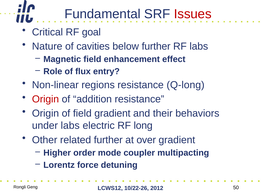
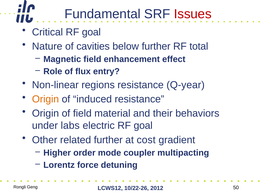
RF labs: labs -> total (199, 46)
Q-long: Q-long -> Q-year (186, 85)
Origin colour: red -> orange (45, 99)
addition: addition -> induced (92, 99)
field gradient: gradient -> material (112, 113)
electric RF long: long -> goal (143, 125)
over: over -> cost (146, 140)
